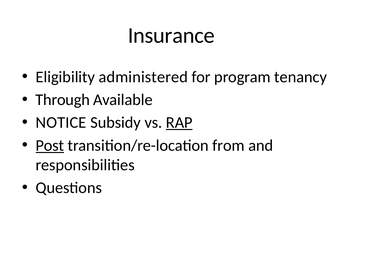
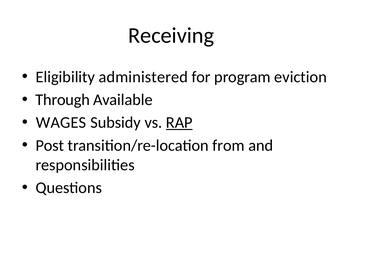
Insurance: Insurance -> Receiving (171, 35)
tenancy: tenancy -> eviction (301, 77)
NOTICE: NOTICE -> WAGES (61, 122)
Post underline: present -> none (50, 145)
